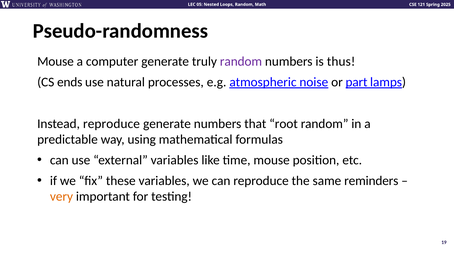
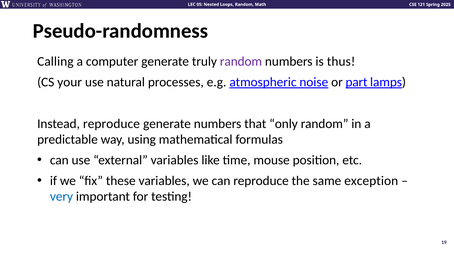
Mouse: Mouse -> Calling (55, 62)
ends: ends -> your (70, 82)
root: root -> only (284, 124)
reminders: reminders -> exception (371, 181)
very colour: orange -> blue (61, 197)
